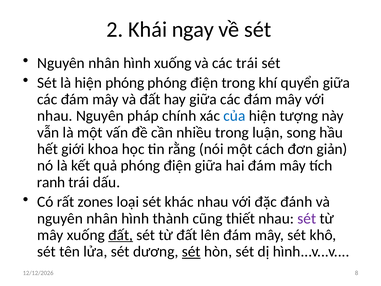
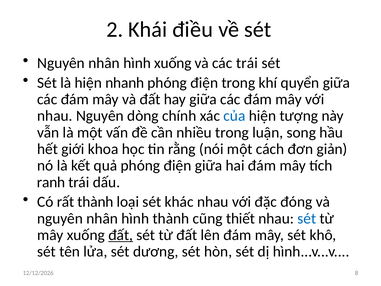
ngay: ngay -> điều (193, 29)
hiện phóng: phóng -> nhanh (125, 83)
pháp: pháp -> dòng (143, 116)
rất zones: zones -> thành (95, 202)
đánh: đánh -> đóng (296, 202)
sét colour: purple -> blue (307, 218)
sét underline: present -> none (191, 251)
